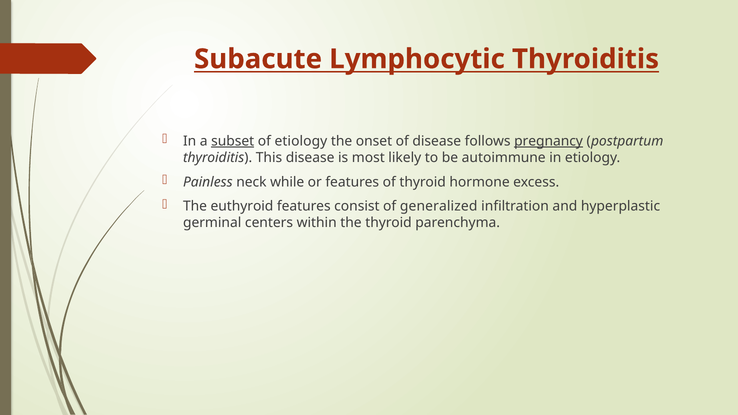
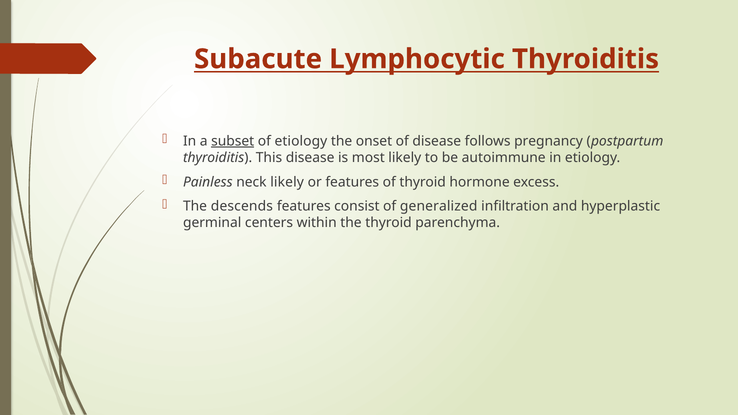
pregnancy underline: present -> none (549, 141)
neck while: while -> likely (287, 182)
euthyroid: euthyroid -> descends (242, 206)
